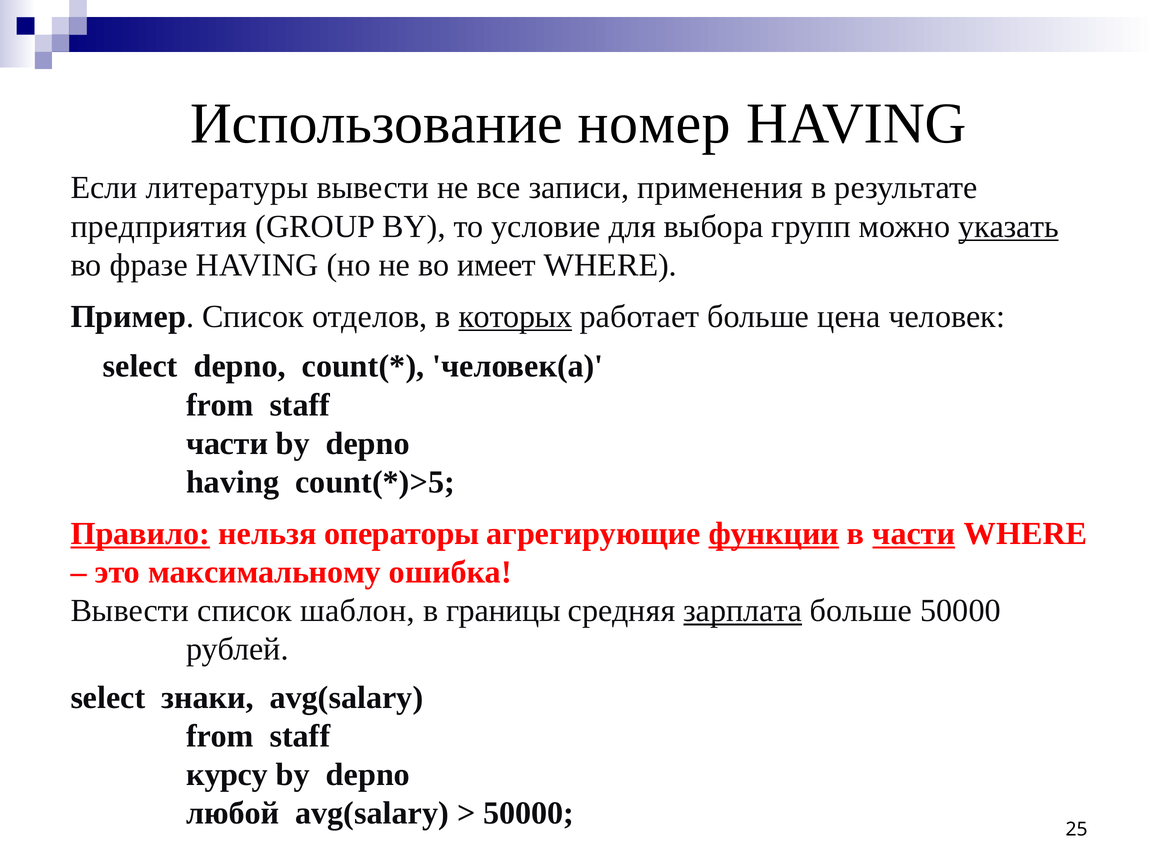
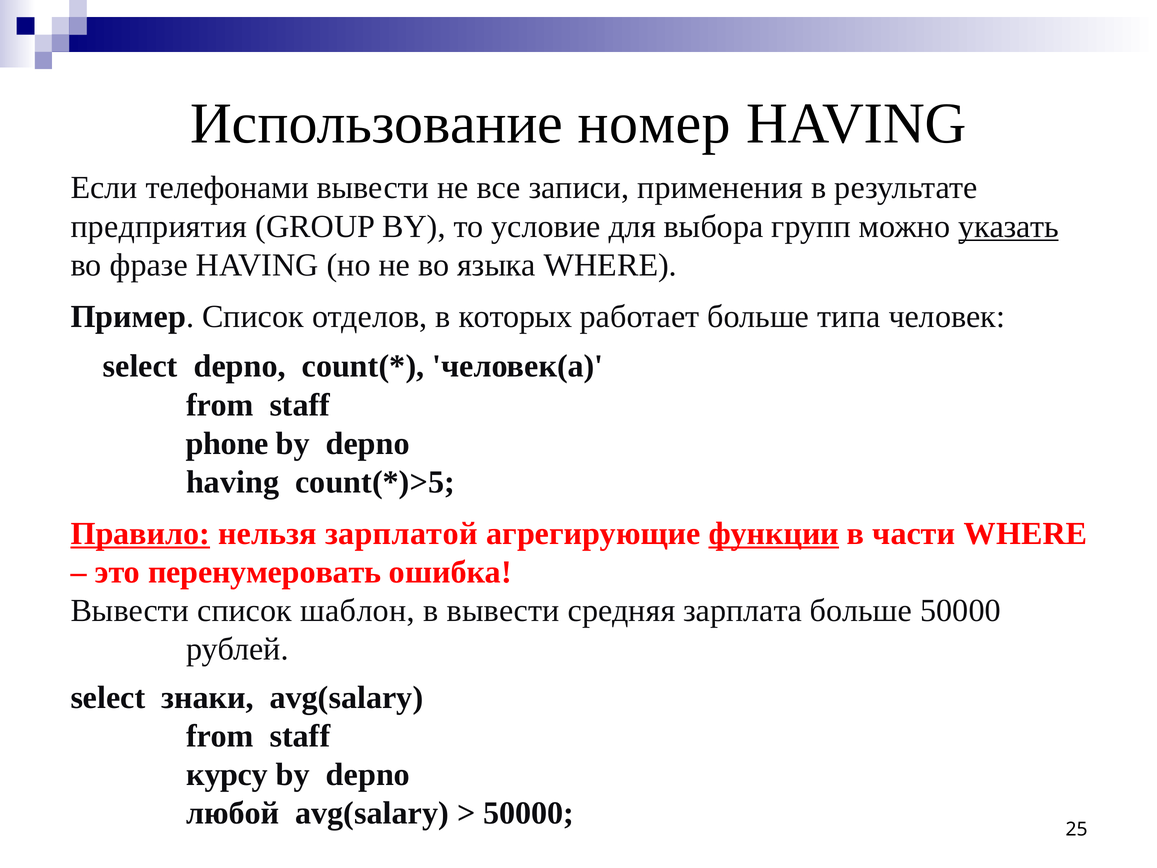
литературы: литературы -> телефонами (227, 188)
имеет: имеет -> языка (497, 265)
которых underline: present -> none (515, 316)
цена: цена -> типа (849, 316)
части: части -> phone (227, 443)
операторы: операторы -> зарплатой (401, 533)
части underline: present -> none (914, 533)
максимальному: максимальному -> перенумеровать (265, 572)
в границы: границы -> вывести (503, 611)
зарплата underline: present -> none (743, 611)
